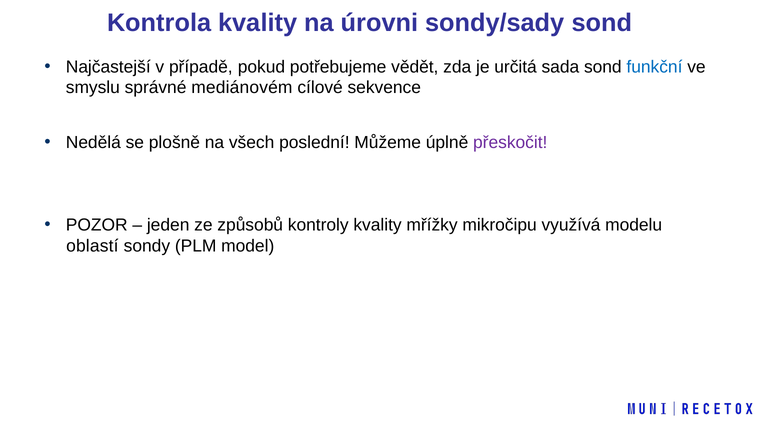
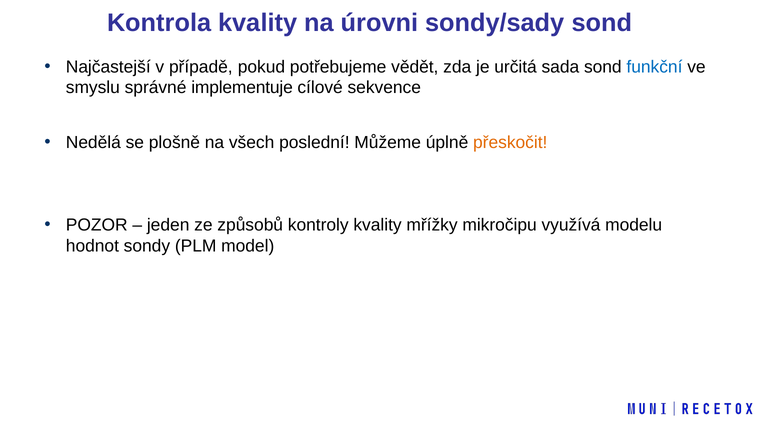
mediánovém: mediánovém -> implementuje (242, 88)
přeskočit colour: purple -> orange (510, 142)
oblastí: oblastí -> hodnot (92, 246)
